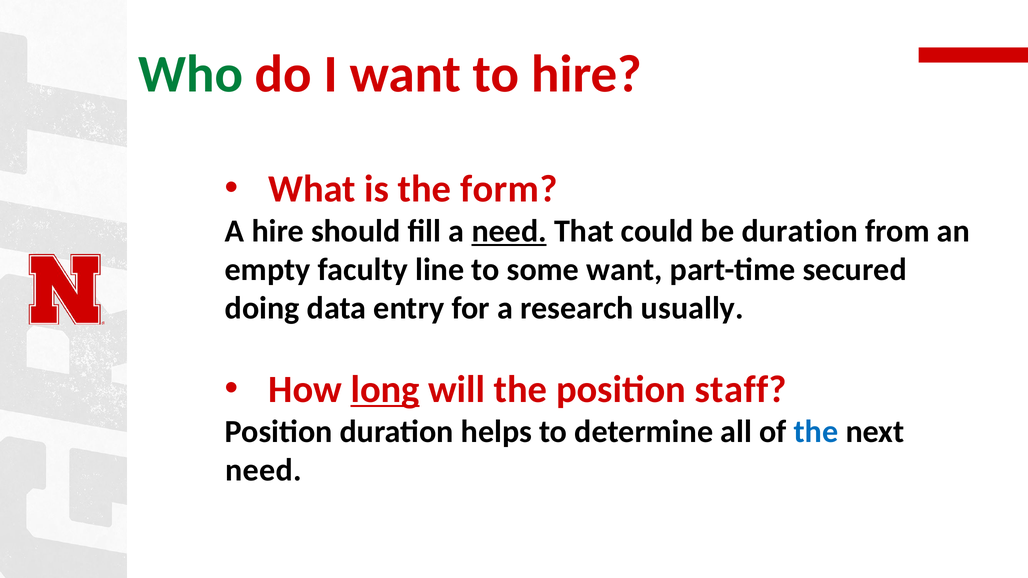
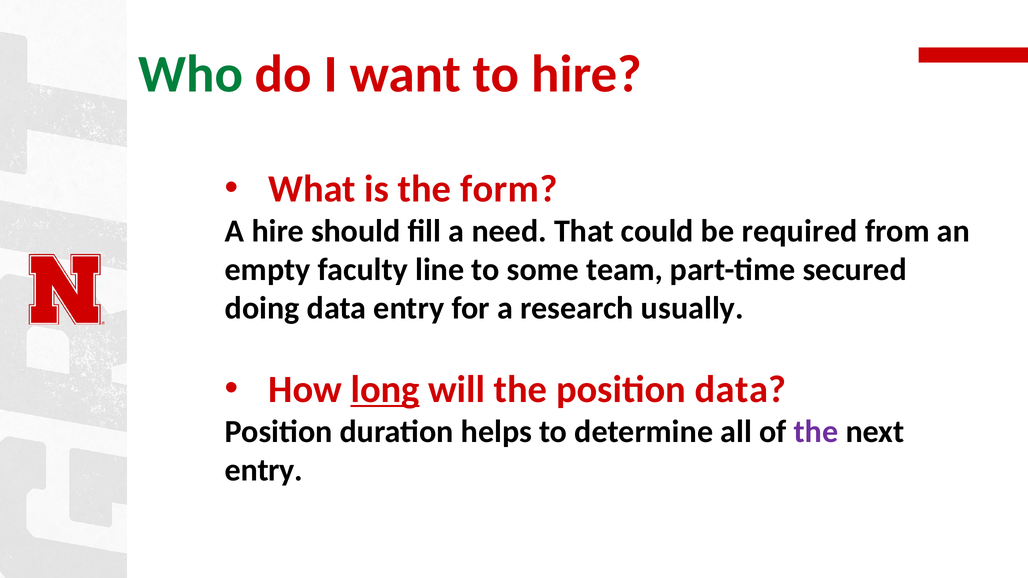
need underline: present -> none (509, 231)
be duration: duration -> required (800, 231)
some want: want -> team (625, 270)
position staff: staff -> data (741, 390)
the colour: blue -> purple (816, 432)
need: need -> entry (264, 470)
